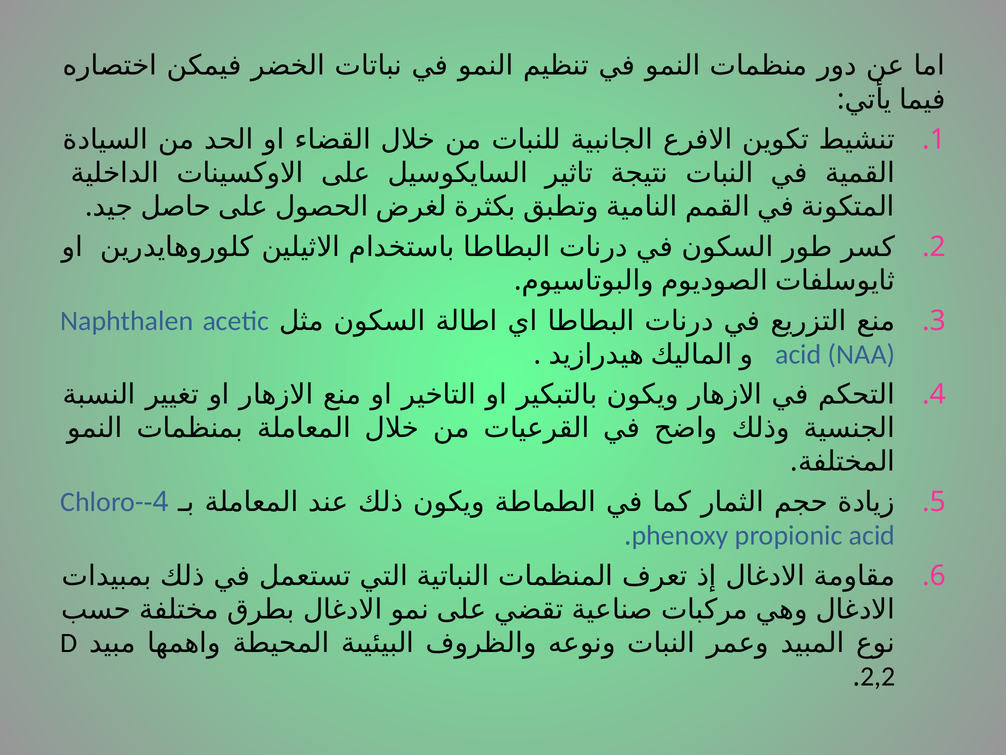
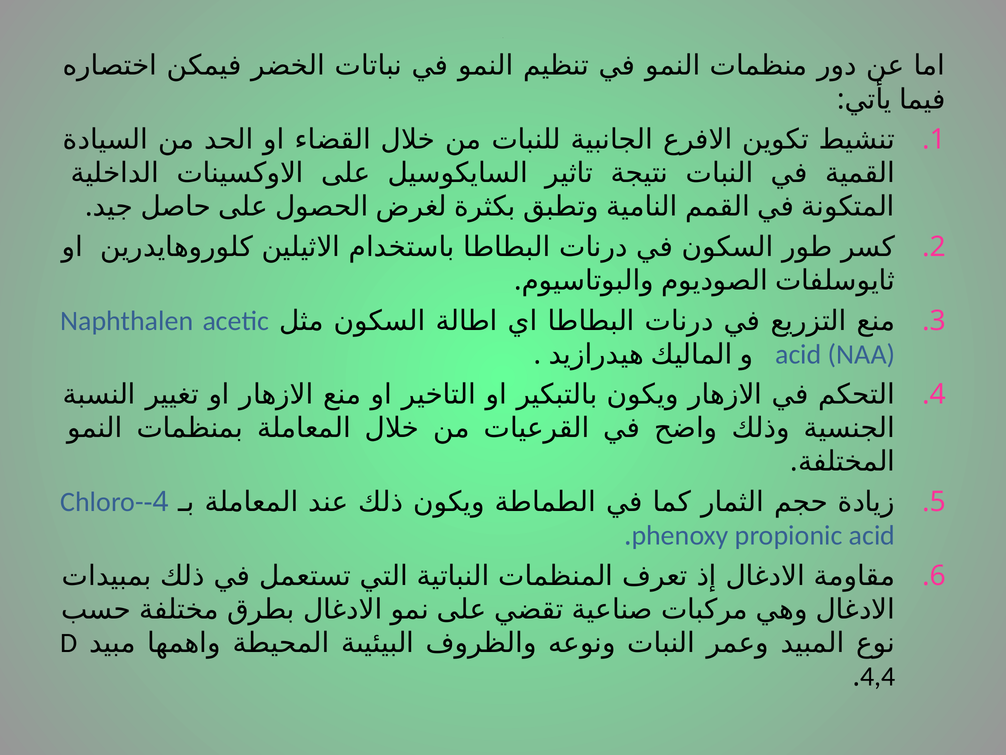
2,2: 2,2 -> 4,4 (878, 676)
